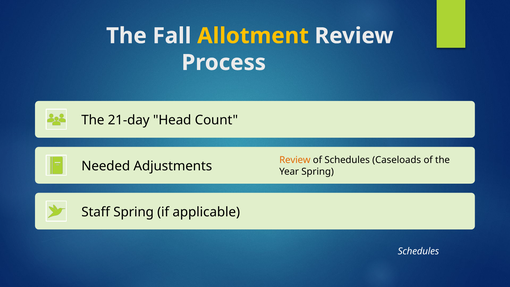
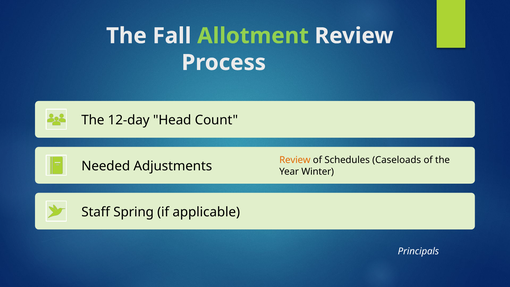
Allotment colour: yellow -> light green (253, 36)
21-day: 21-day -> 12-day (129, 120)
Year Spring: Spring -> Winter (318, 172)
Schedules: Schedules -> Principals (418, 251)
